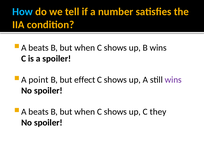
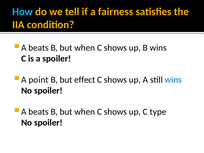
number: number -> fairness (116, 12)
wins colour: purple -> blue (173, 80)
they: they -> type (158, 112)
